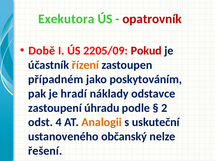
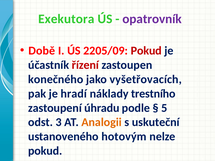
opatrovník colour: red -> purple (152, 19)
řízení colour: orange -> red (85, 65)
případném: případném -> konečného (56, 79)
poskytováním: poskytováním -> vyšetřovacích (146, 79)
odstavce: odstavce -> trestního (153, 94)
2: 2 -> 5 (164, 108)
4: 4 -> 3 (59, 122)
občanský: občanský -> hotovým (124, 137)
řešení: řešení -> pokud (45, 151)
